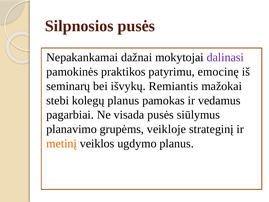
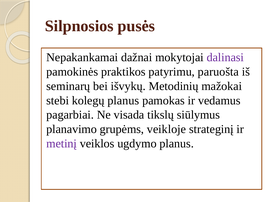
emocinę: emocinę -> paruošta (218, 72)
Remiantis: Remiantis -> Metodinių (174, 86)
visada pusės: pusės -> tikslų (161, 115)
metinį colour: orange -> purple (62, 143)
